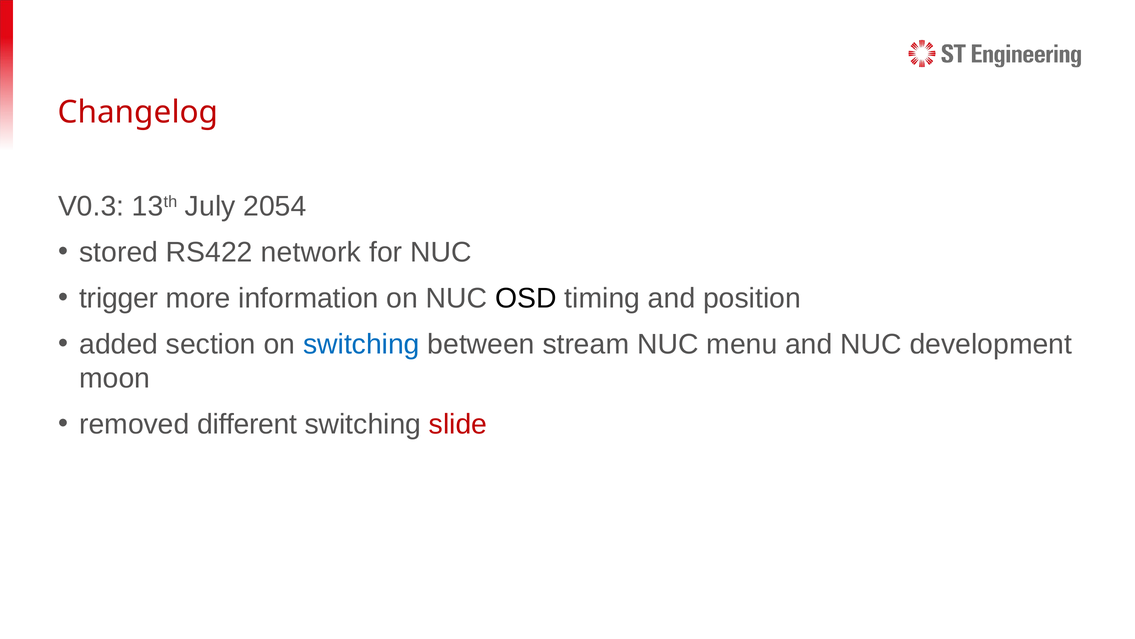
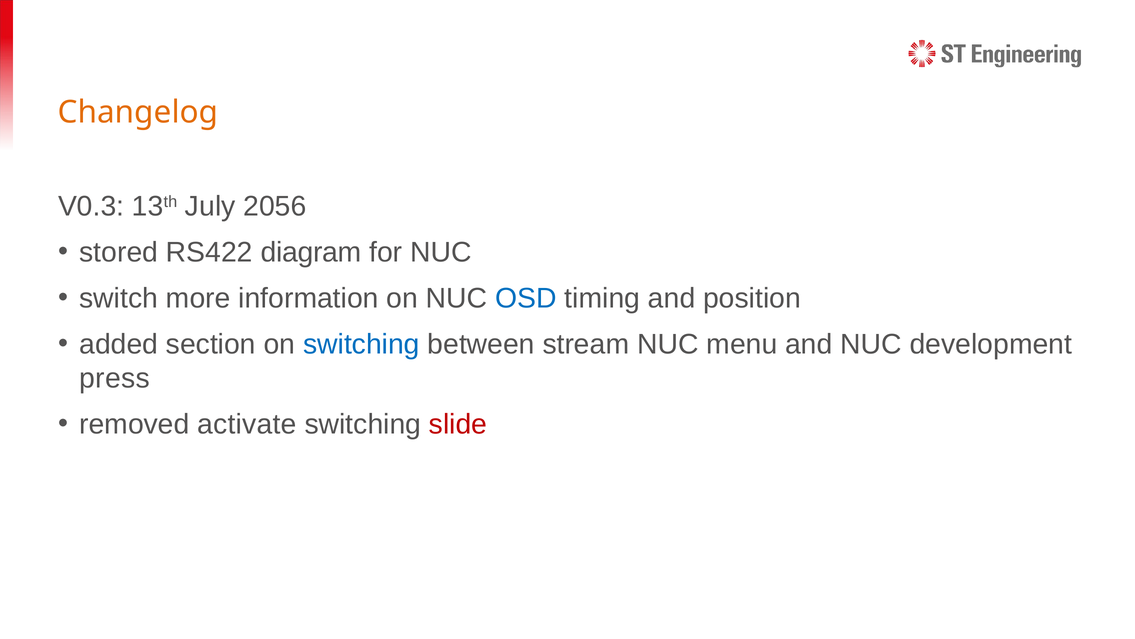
Changelog colour: red -> orange (138, 112)
2054: 2054 -> 2056 (275, 206)
network: network -> diagram (311, 252)
trigger: trigger -> switch (119, 298)
OSD colour: black -> blue (526, 298)
moon: moon -> press (115, 378)
different: different -> activate (247, 424)
